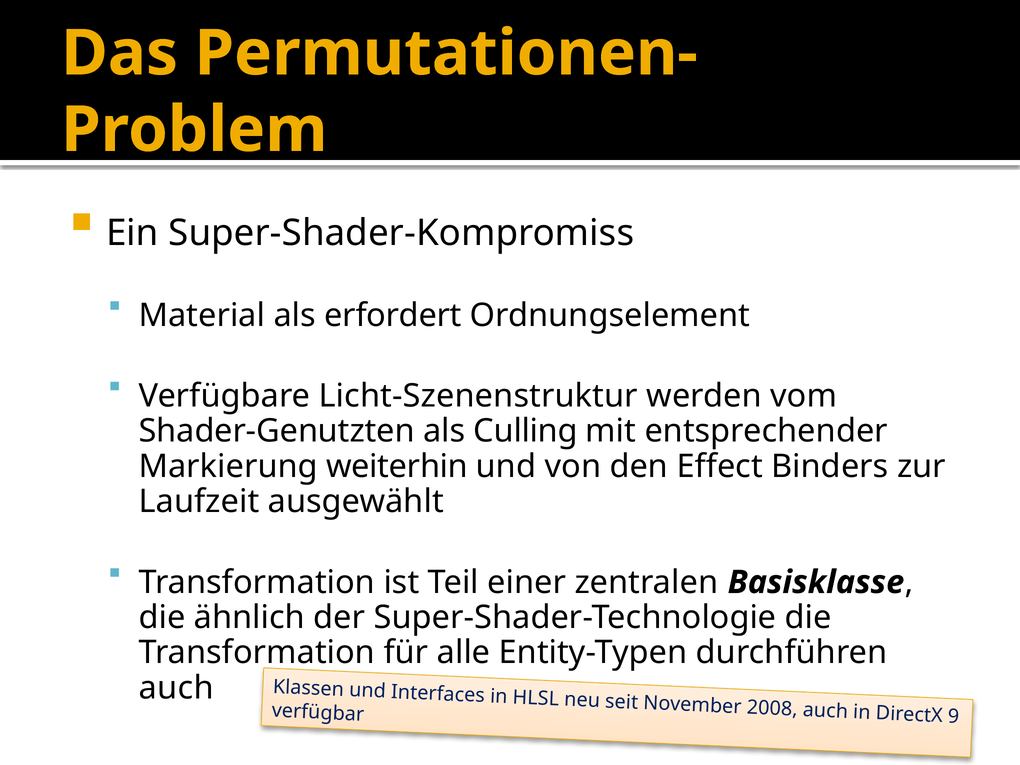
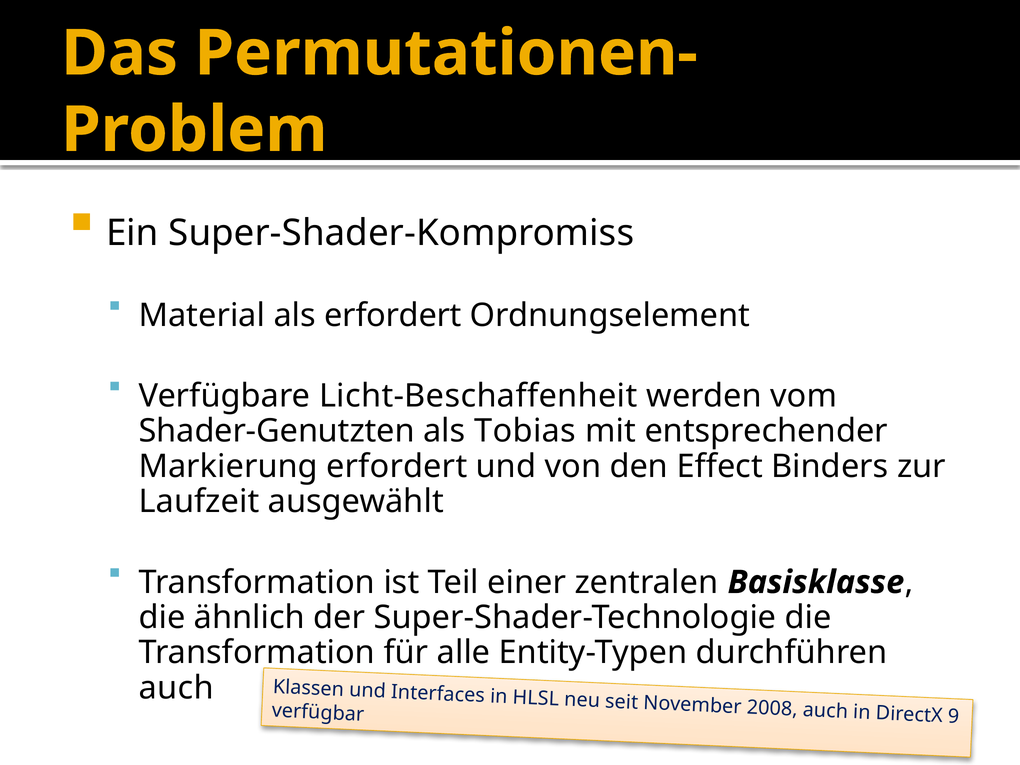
Licht-Szenenstruktur: Licht-Szenenstruktur -> Licht-Beschaffenheit (478, 396)
Culling: Culling -> Tobias (525, 431)
Markierung weiterhin: weiterhin -> erfordert (397, 466)
